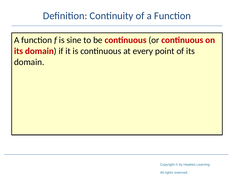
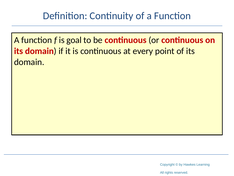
sine: sine -> goal (74, 40)
